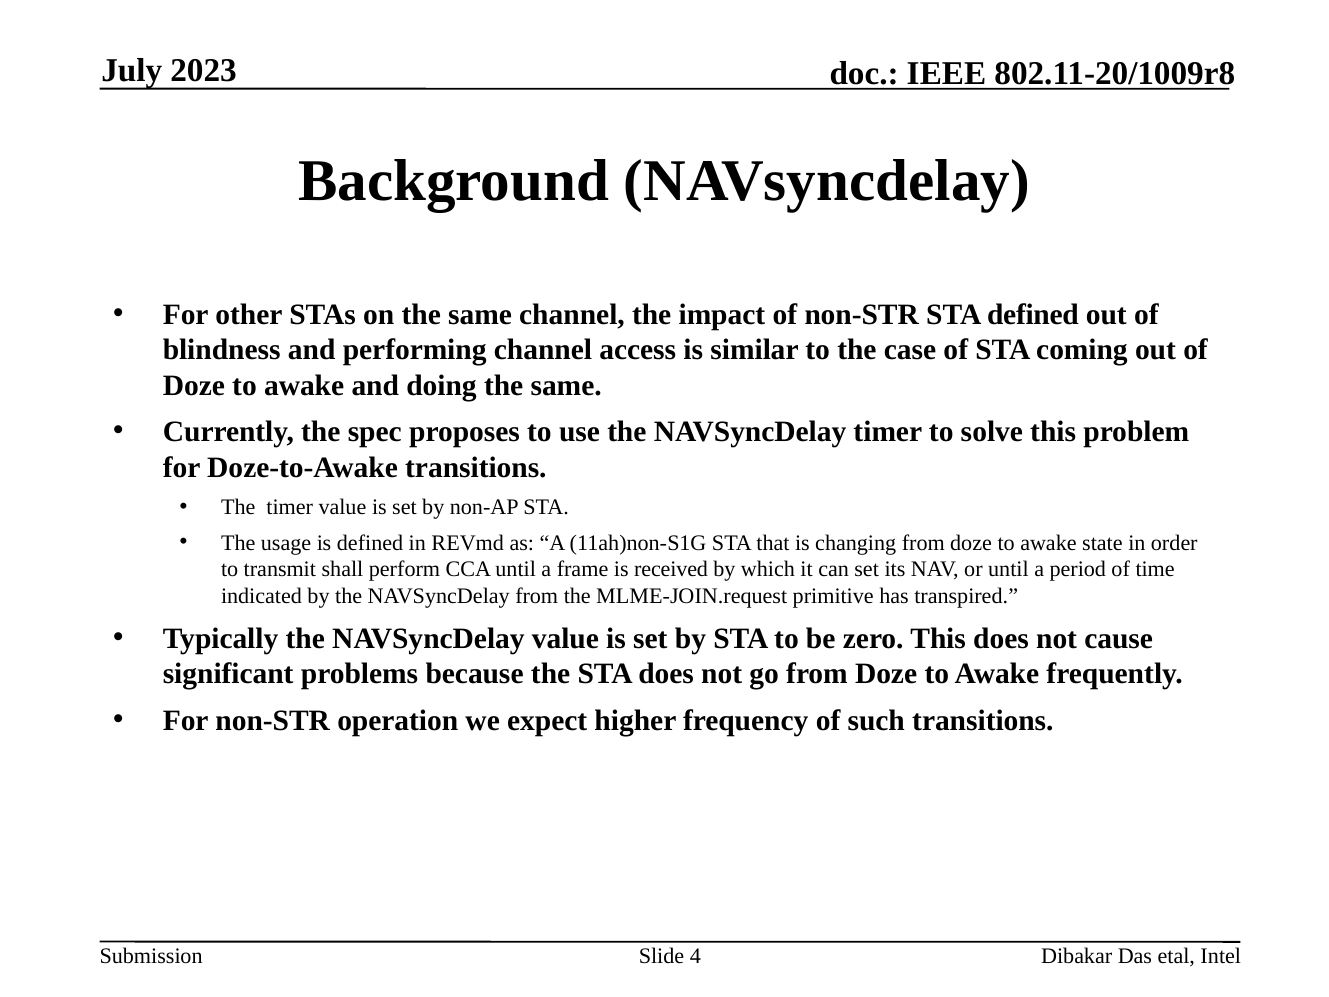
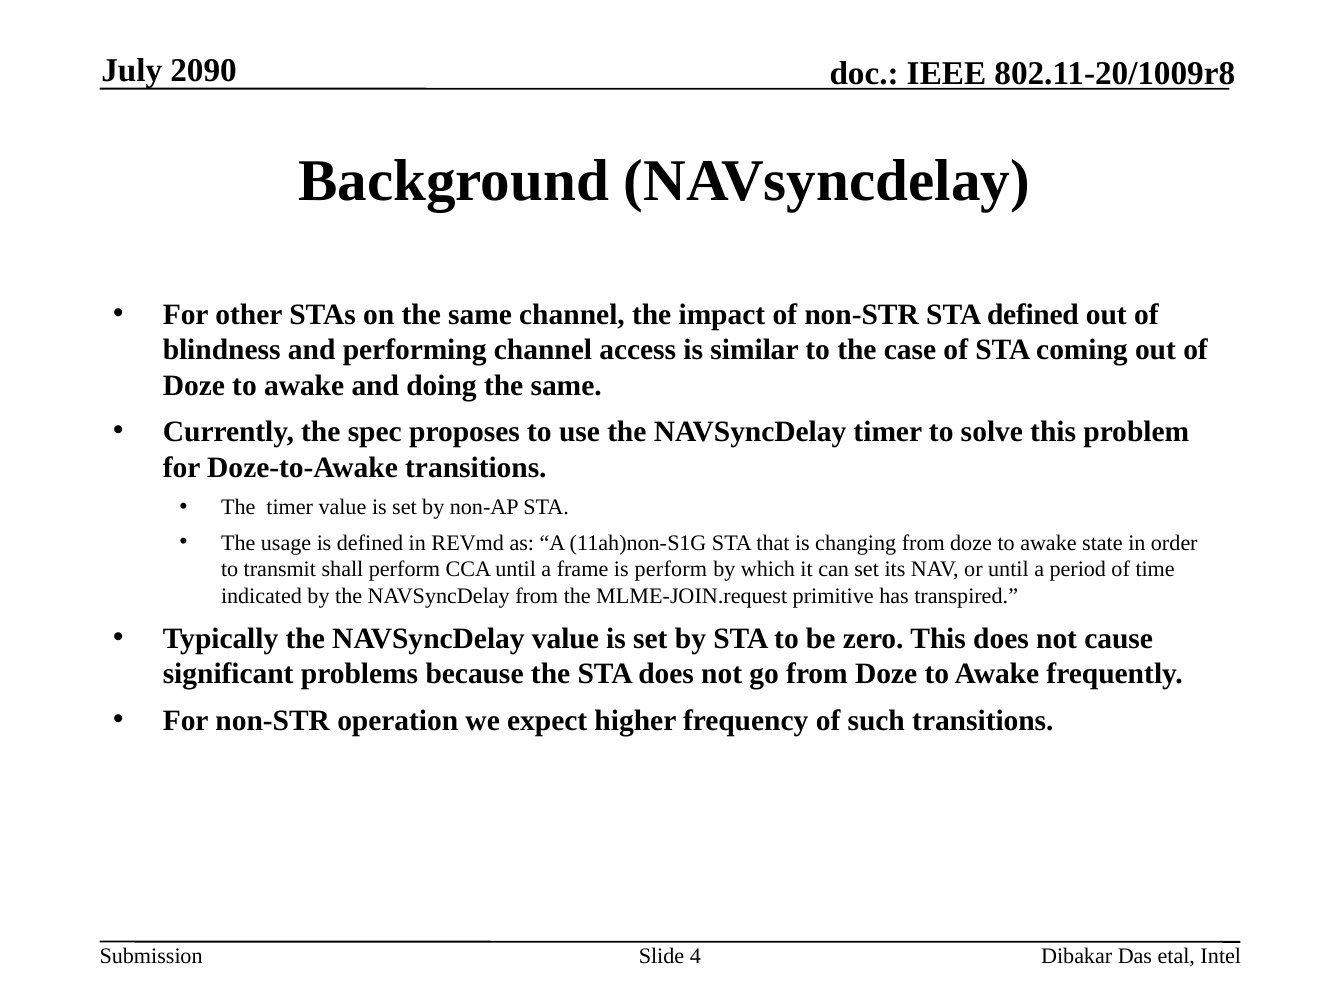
2023: 2023 -> 2090 (204, 70)
is received: received -> perform (671, 569)
